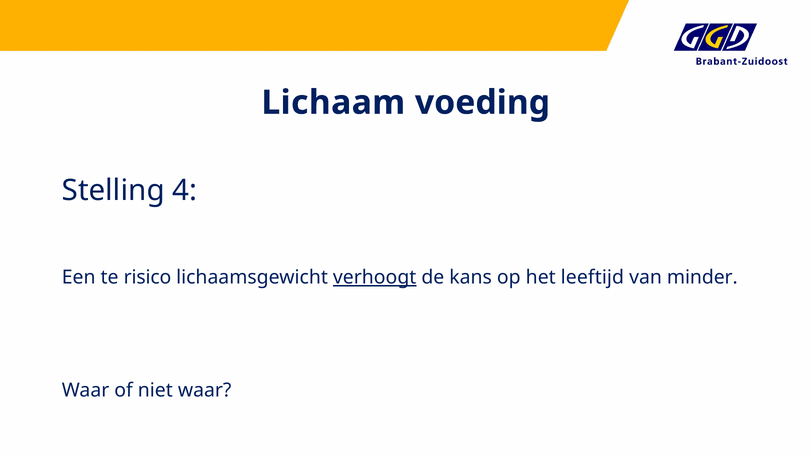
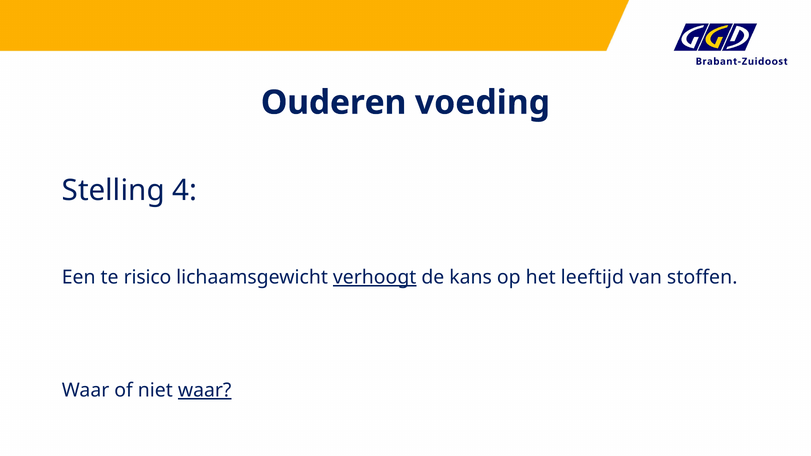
Lichaam: Lichaam -> Ouderen (334, 103)
minder: minder -> stoffen (702, 278)
waar underline: none -> present (205, 391)
